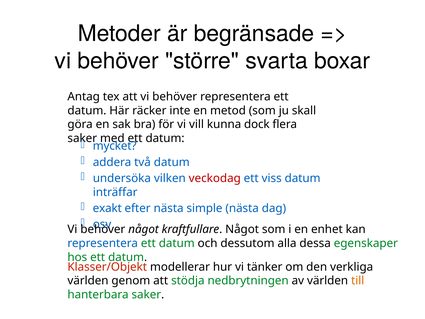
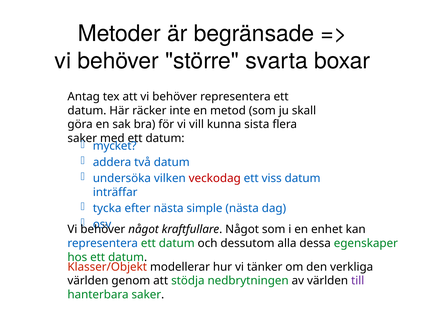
dock: dock -> sista (257, 124)
exakt: exakt -> tycka (107, 208)
till colour: orange -> purple (358, 281)
